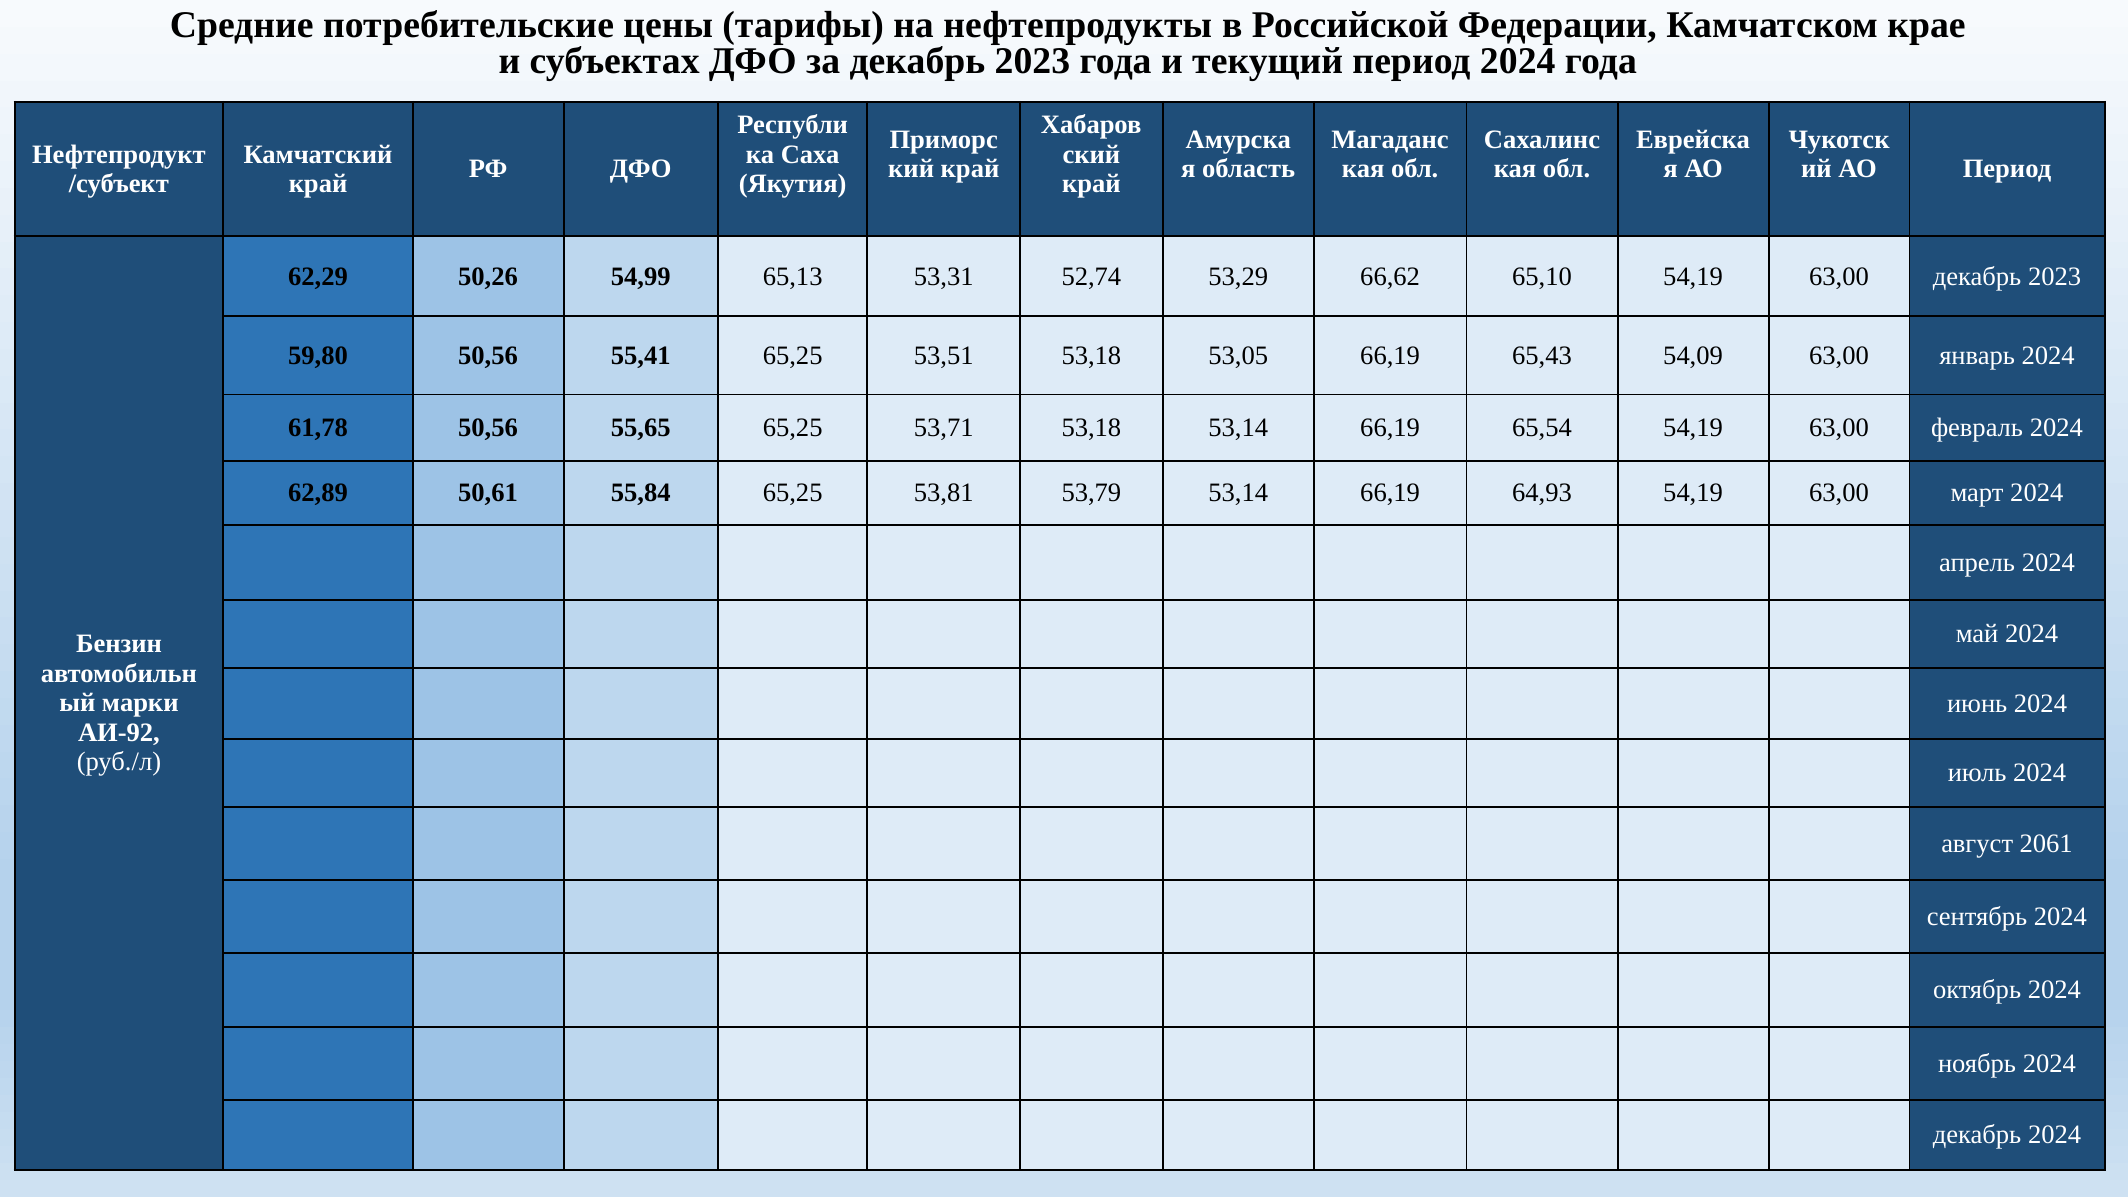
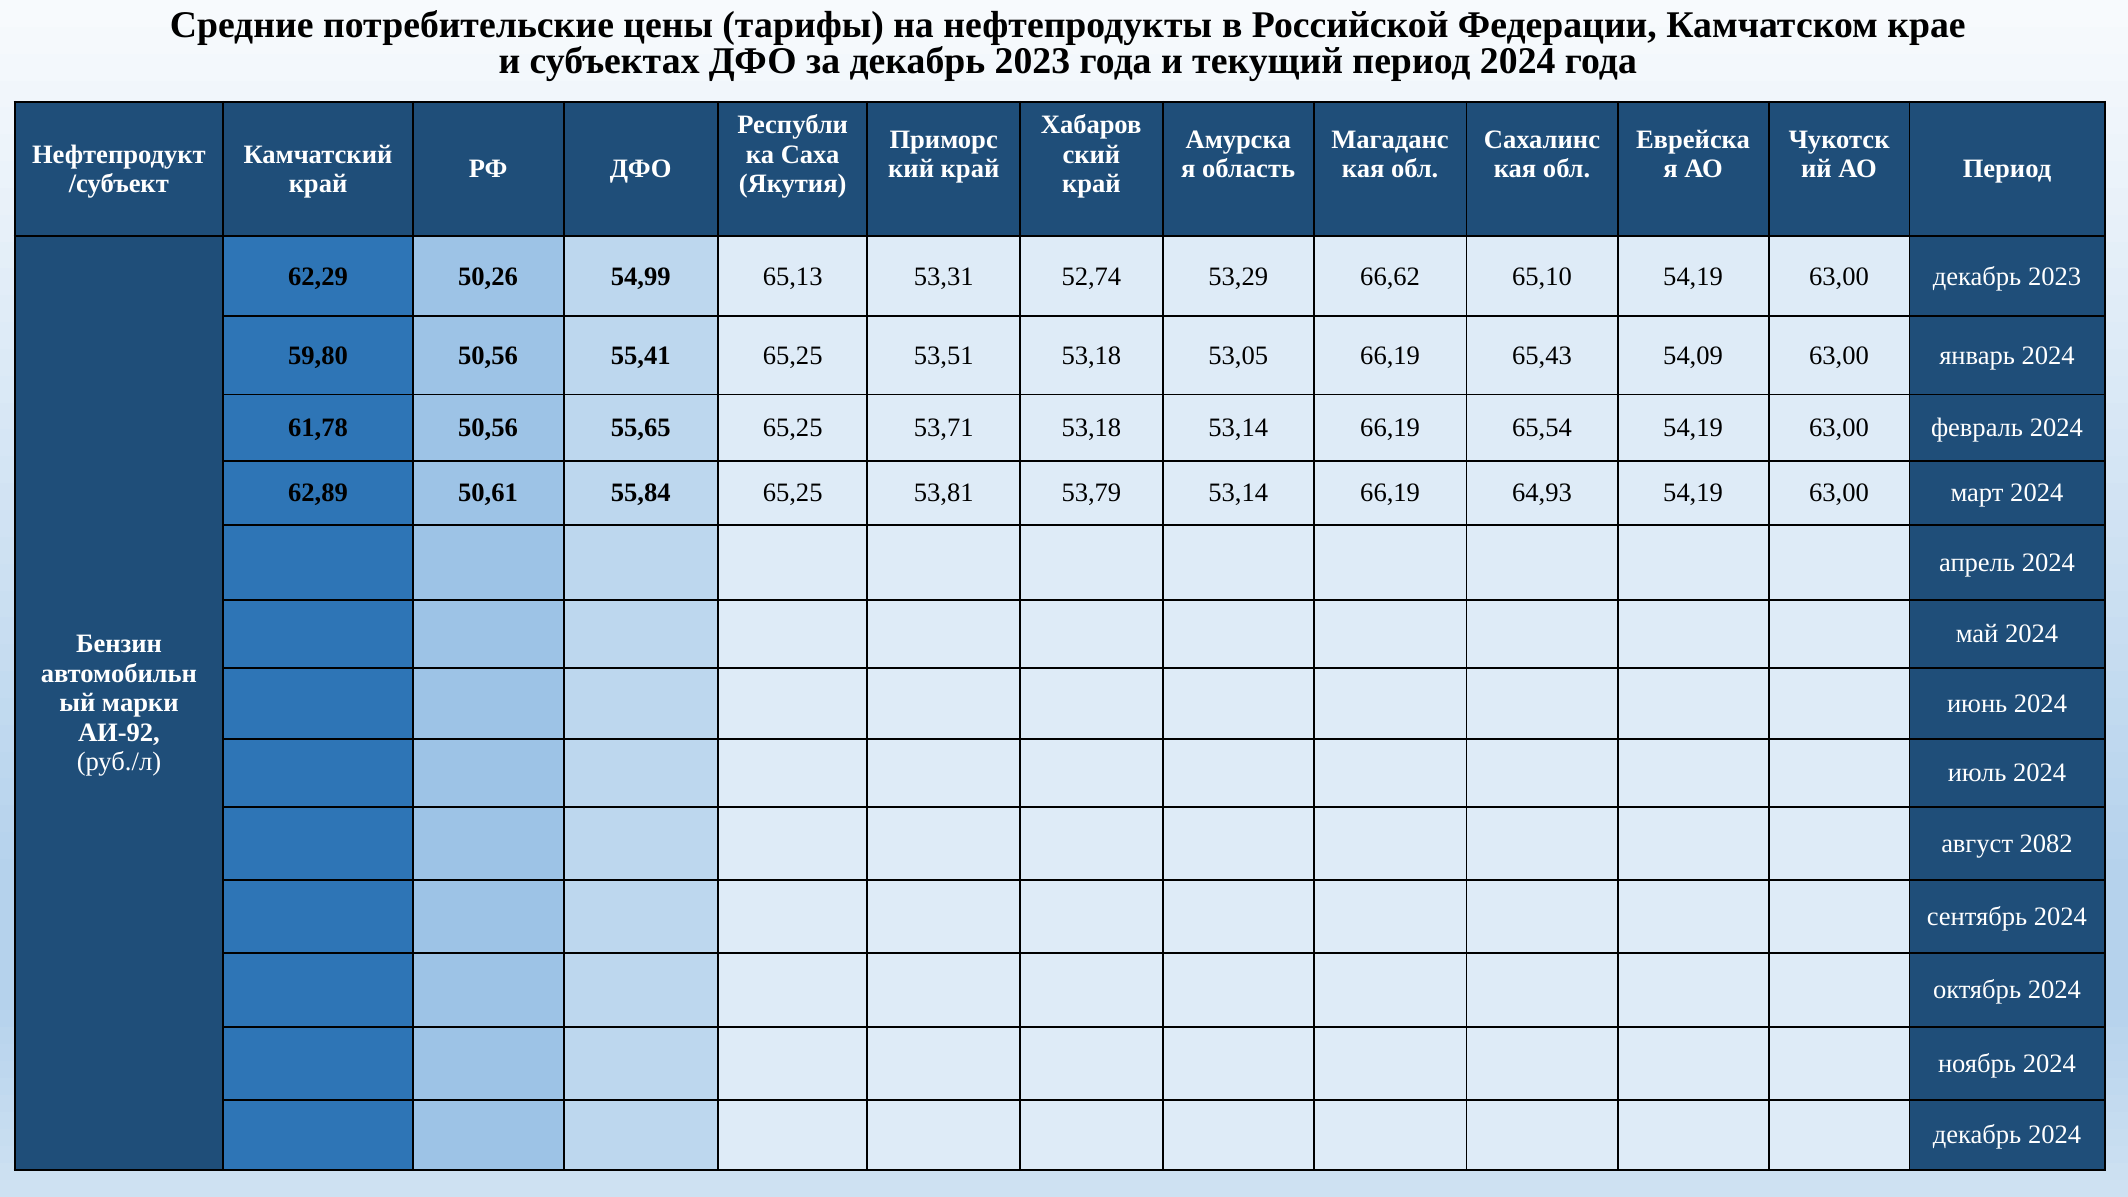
2061: 2061 -> 2082 (2046, 843)
